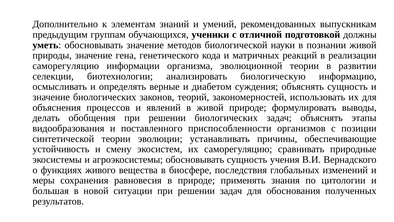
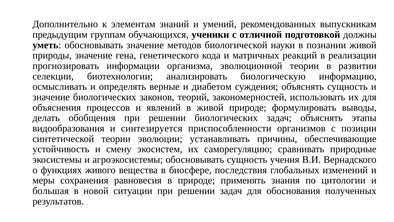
саморегуляцию: саморегуляцию -> прогнозировать (66, 66)
поставленного: поставленного -> синтезируется (152, 128)
